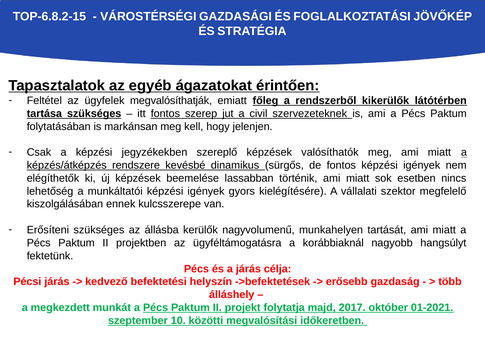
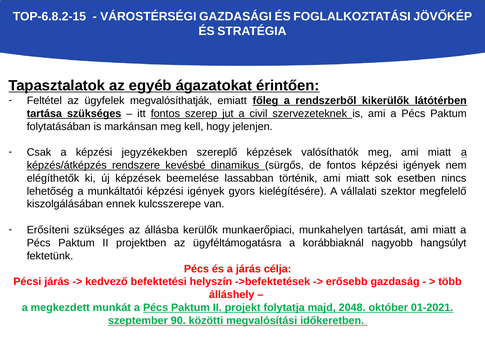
nagyvolumenű: nagyvolumenű -> munkaerőpiaci (258, 230)
2017: 2017 -> 2048 (352, 307)
10: 10 -> 90 (178, 320)
